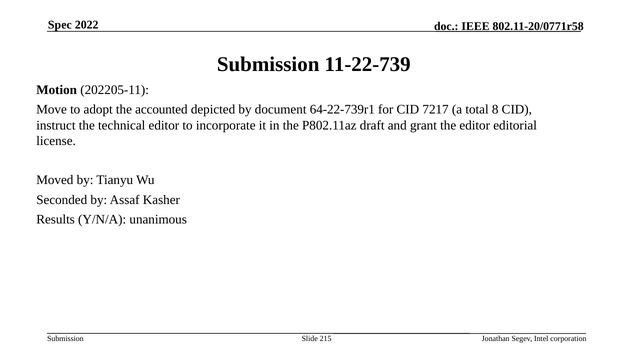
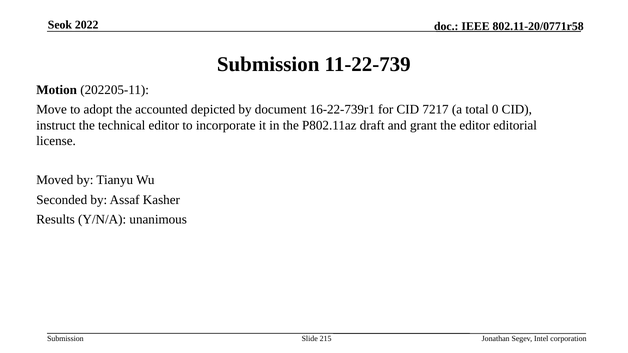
Spec: Spec -> Seok (60, 25)
64-22-739r1: 64-22-739r1 -> 16-22-739r1 (342, 110)
8: 8 -> 0 (495, 110)
